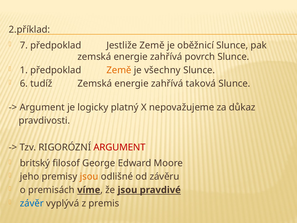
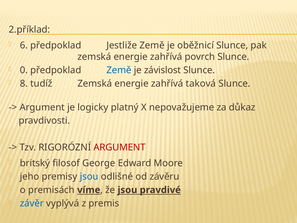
7: 7 -> 6 (24, 45)
1: 1 -> 0 (24, 70)
Země colour: orange -> blue (119, 70)
všechny: všechny -> závislost (163, 70)
6: 6 -> 8 (24, 83)
jsou colour: orange -> blue (89, 176)
